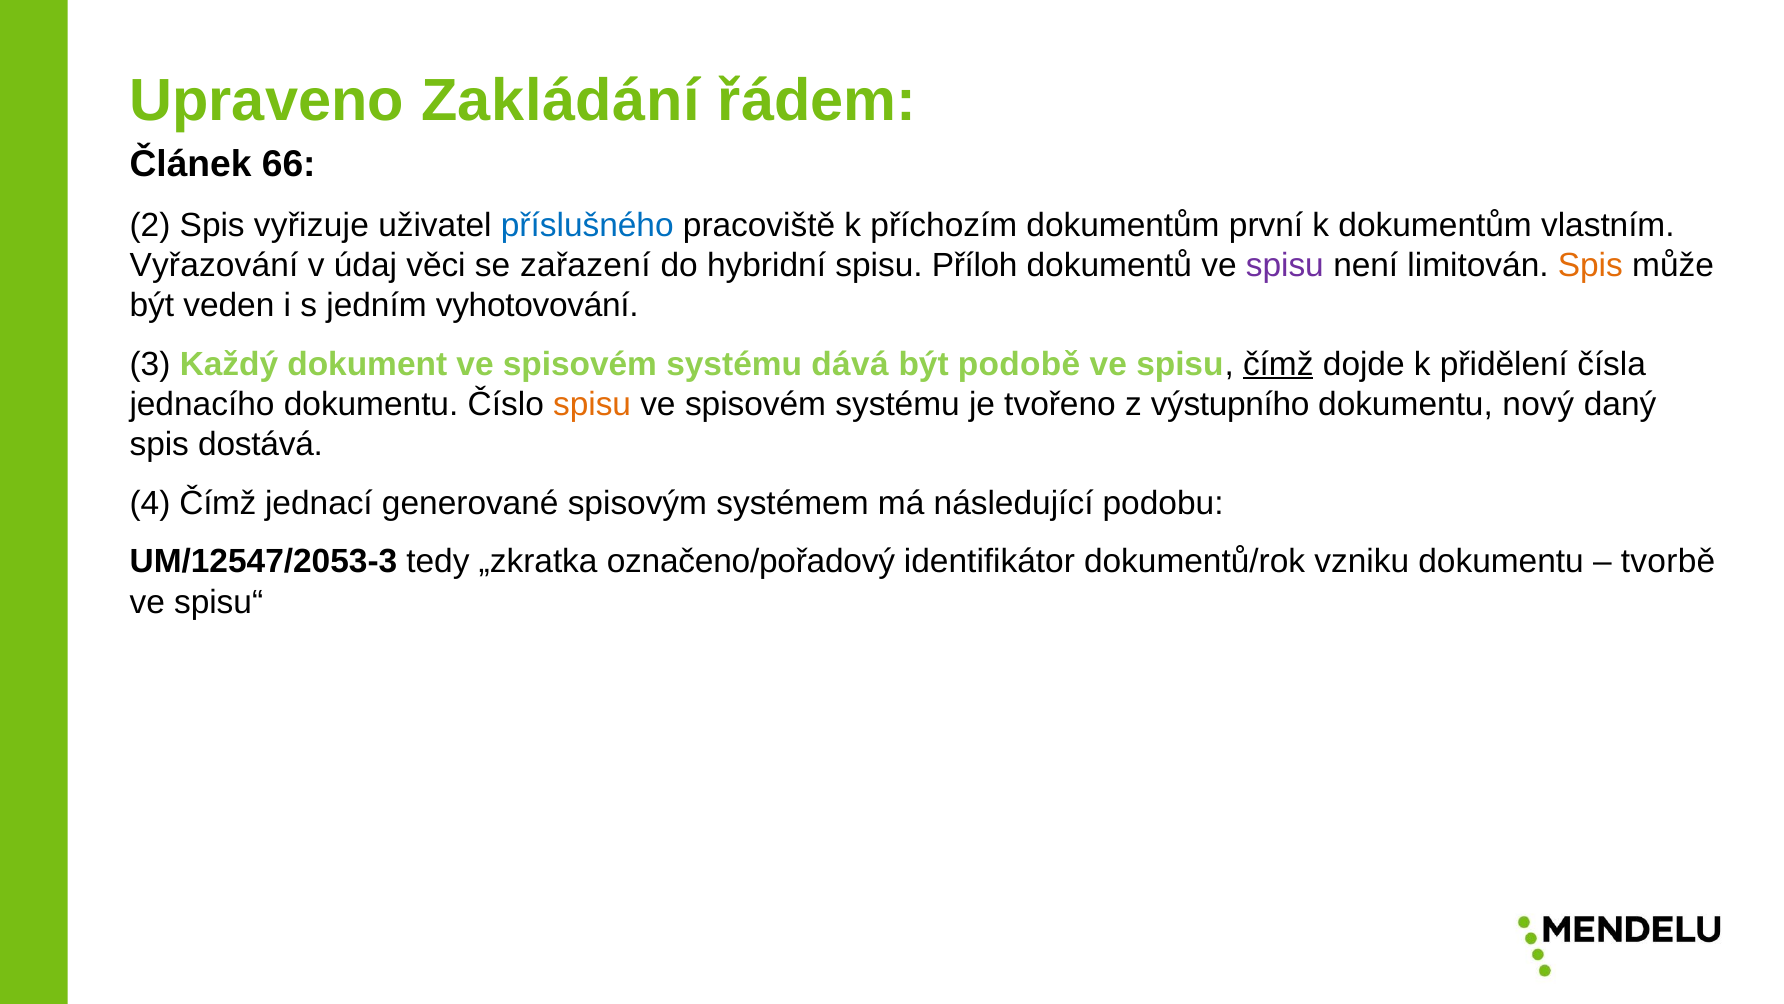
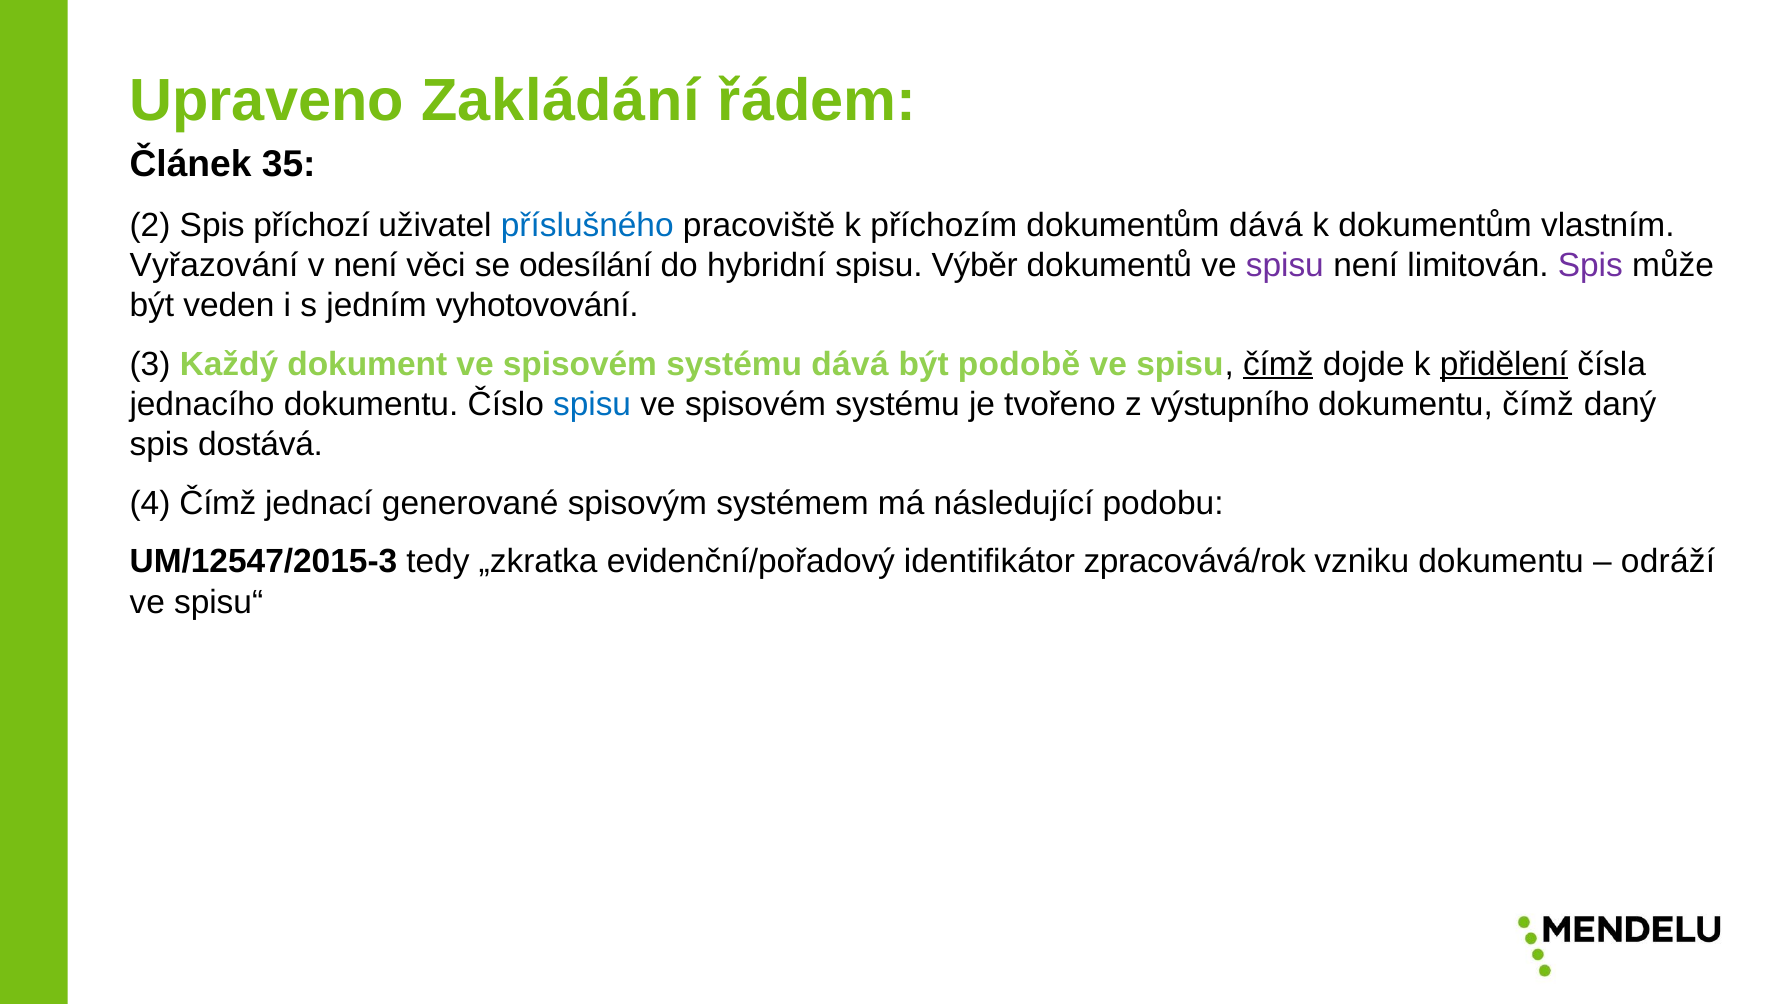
66: 66 -> 35 (289, 164)
vyřizuje: vyřizuje -> příchozí (312, 225)
dokumentům první: první -> dává (1266, 225)
v údaj: údaj -> není (366, 265)
zařazení: zařazení -> odesílání (586, 265)
Příloh: Příloh -> Výběr (975, 265)
Spis colour: orange -> purple (1590, 265)
přidělení underline: none -> present (1504, 364)
spisu colour: orange -> blue (592, 404)
dokumentu nový: nový -> čímž (1538, 404)
UM/12547/2053-3: UM/12547/2053-3 -> UM/12547/2015-3 (263, 562)
označeno/pořadový: označeno/pořadový -> evidenční/pořadový (751, 562)
dokumentů/rok: dokumentů/rok -> zpracovává/rok (1195, 562)
tvorbě: tvorbě -> odráží (1668, 562)
